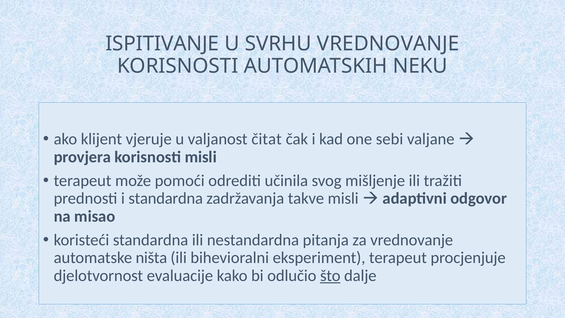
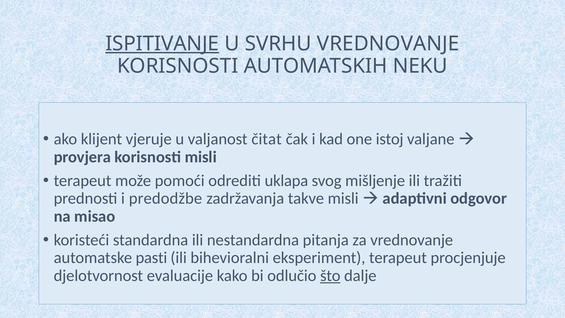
ISPITIVANJE underline: none -> present (162, 44)
sebi: sebi -> istoj (390, 139)
učinila: učinila -> uklapa (286, 181)
i standardna: standardna -> predodžbe (166, 198)
ništa: ništa -> pasti (151, 258)
